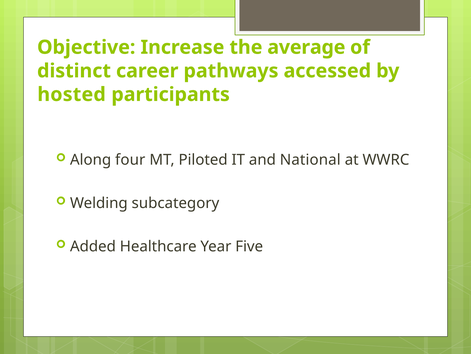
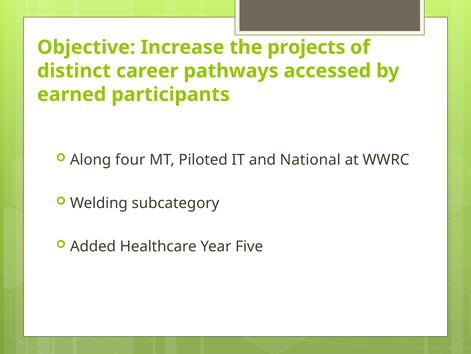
average: average -> projects (306, 47)
hosted: hosted -> earned (72, 94)
